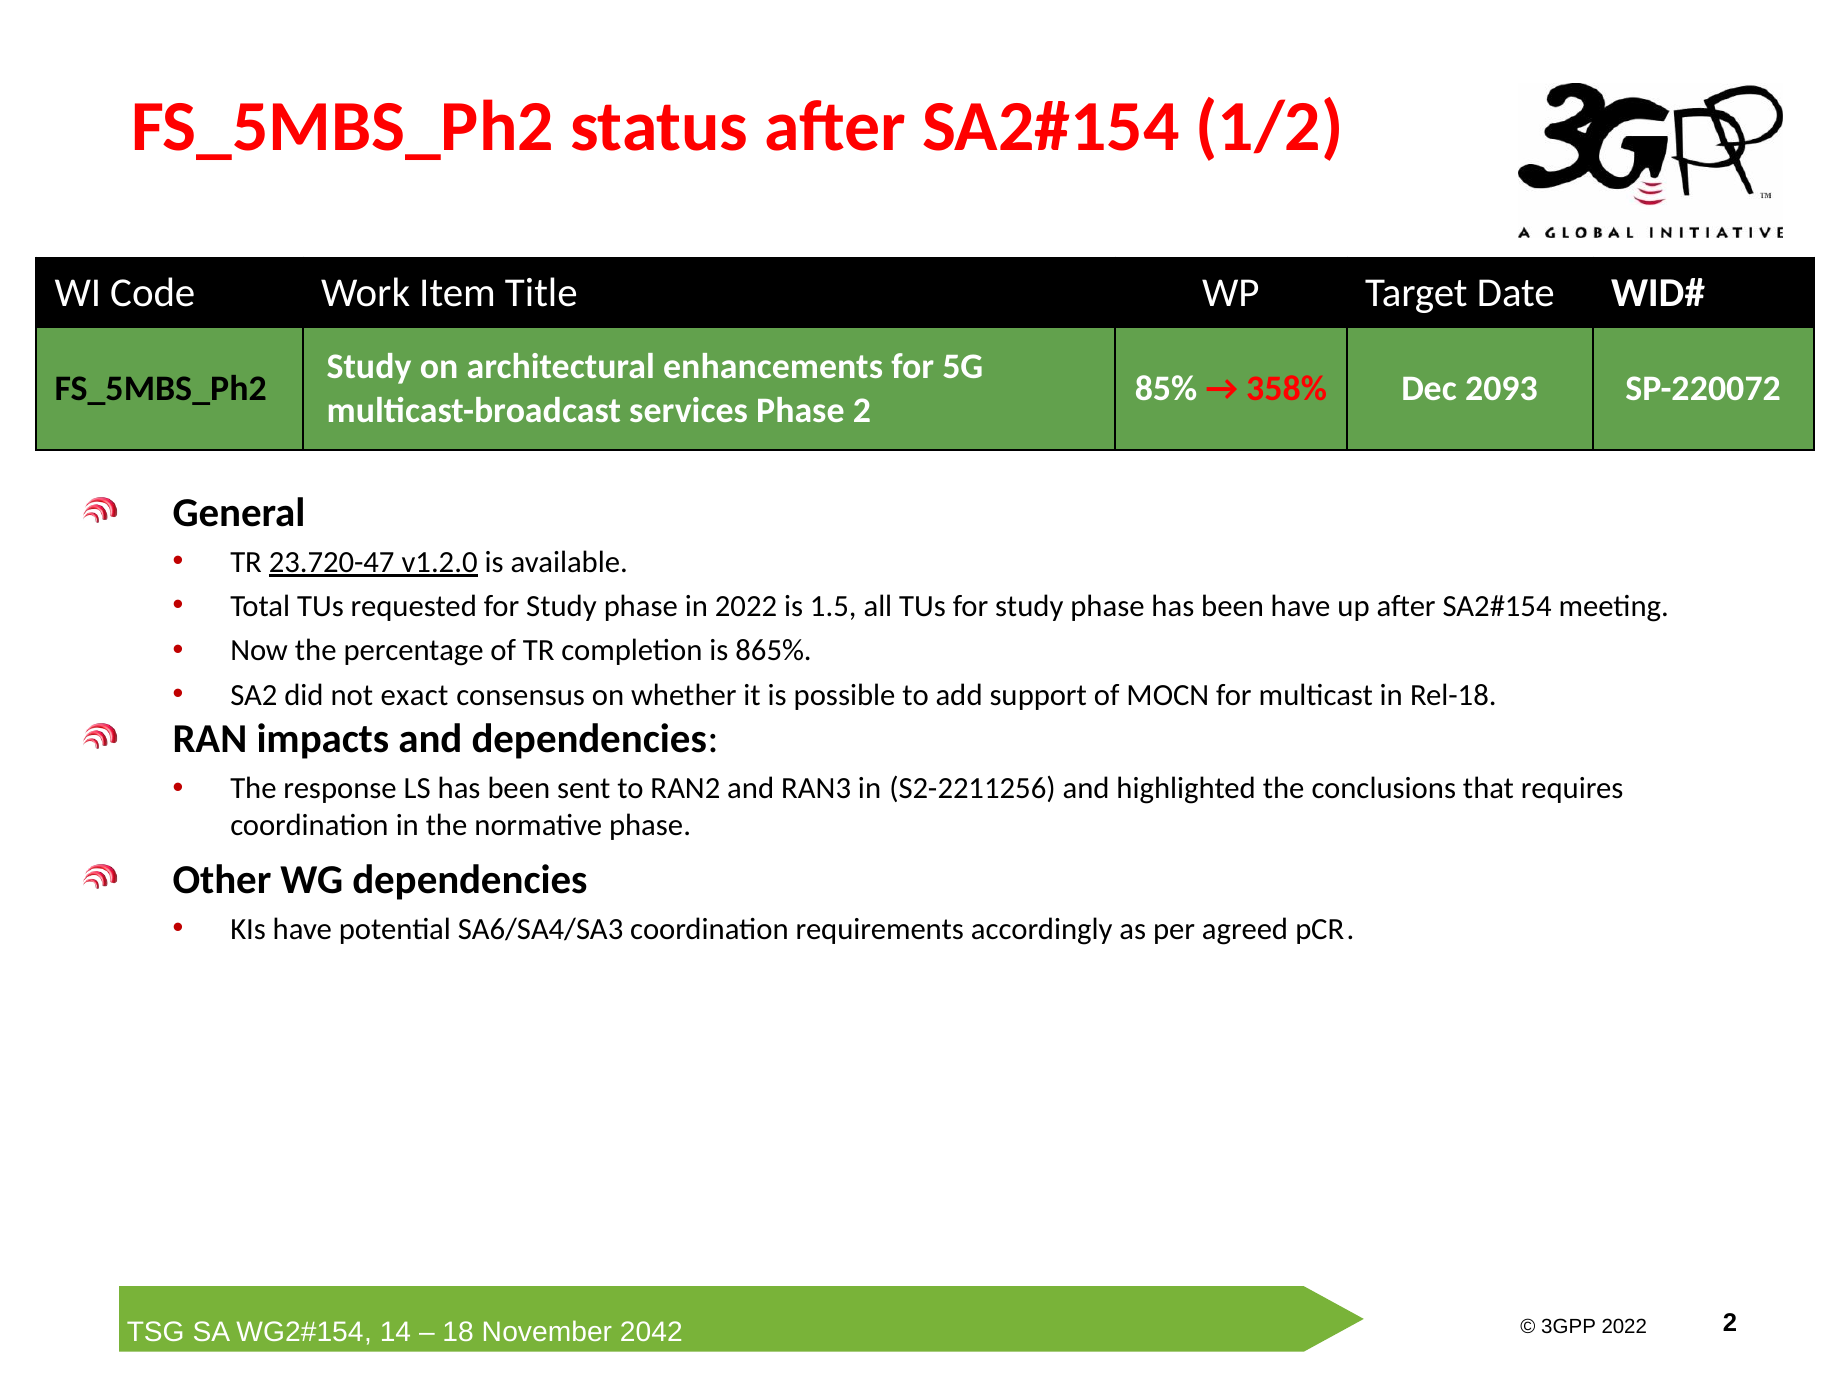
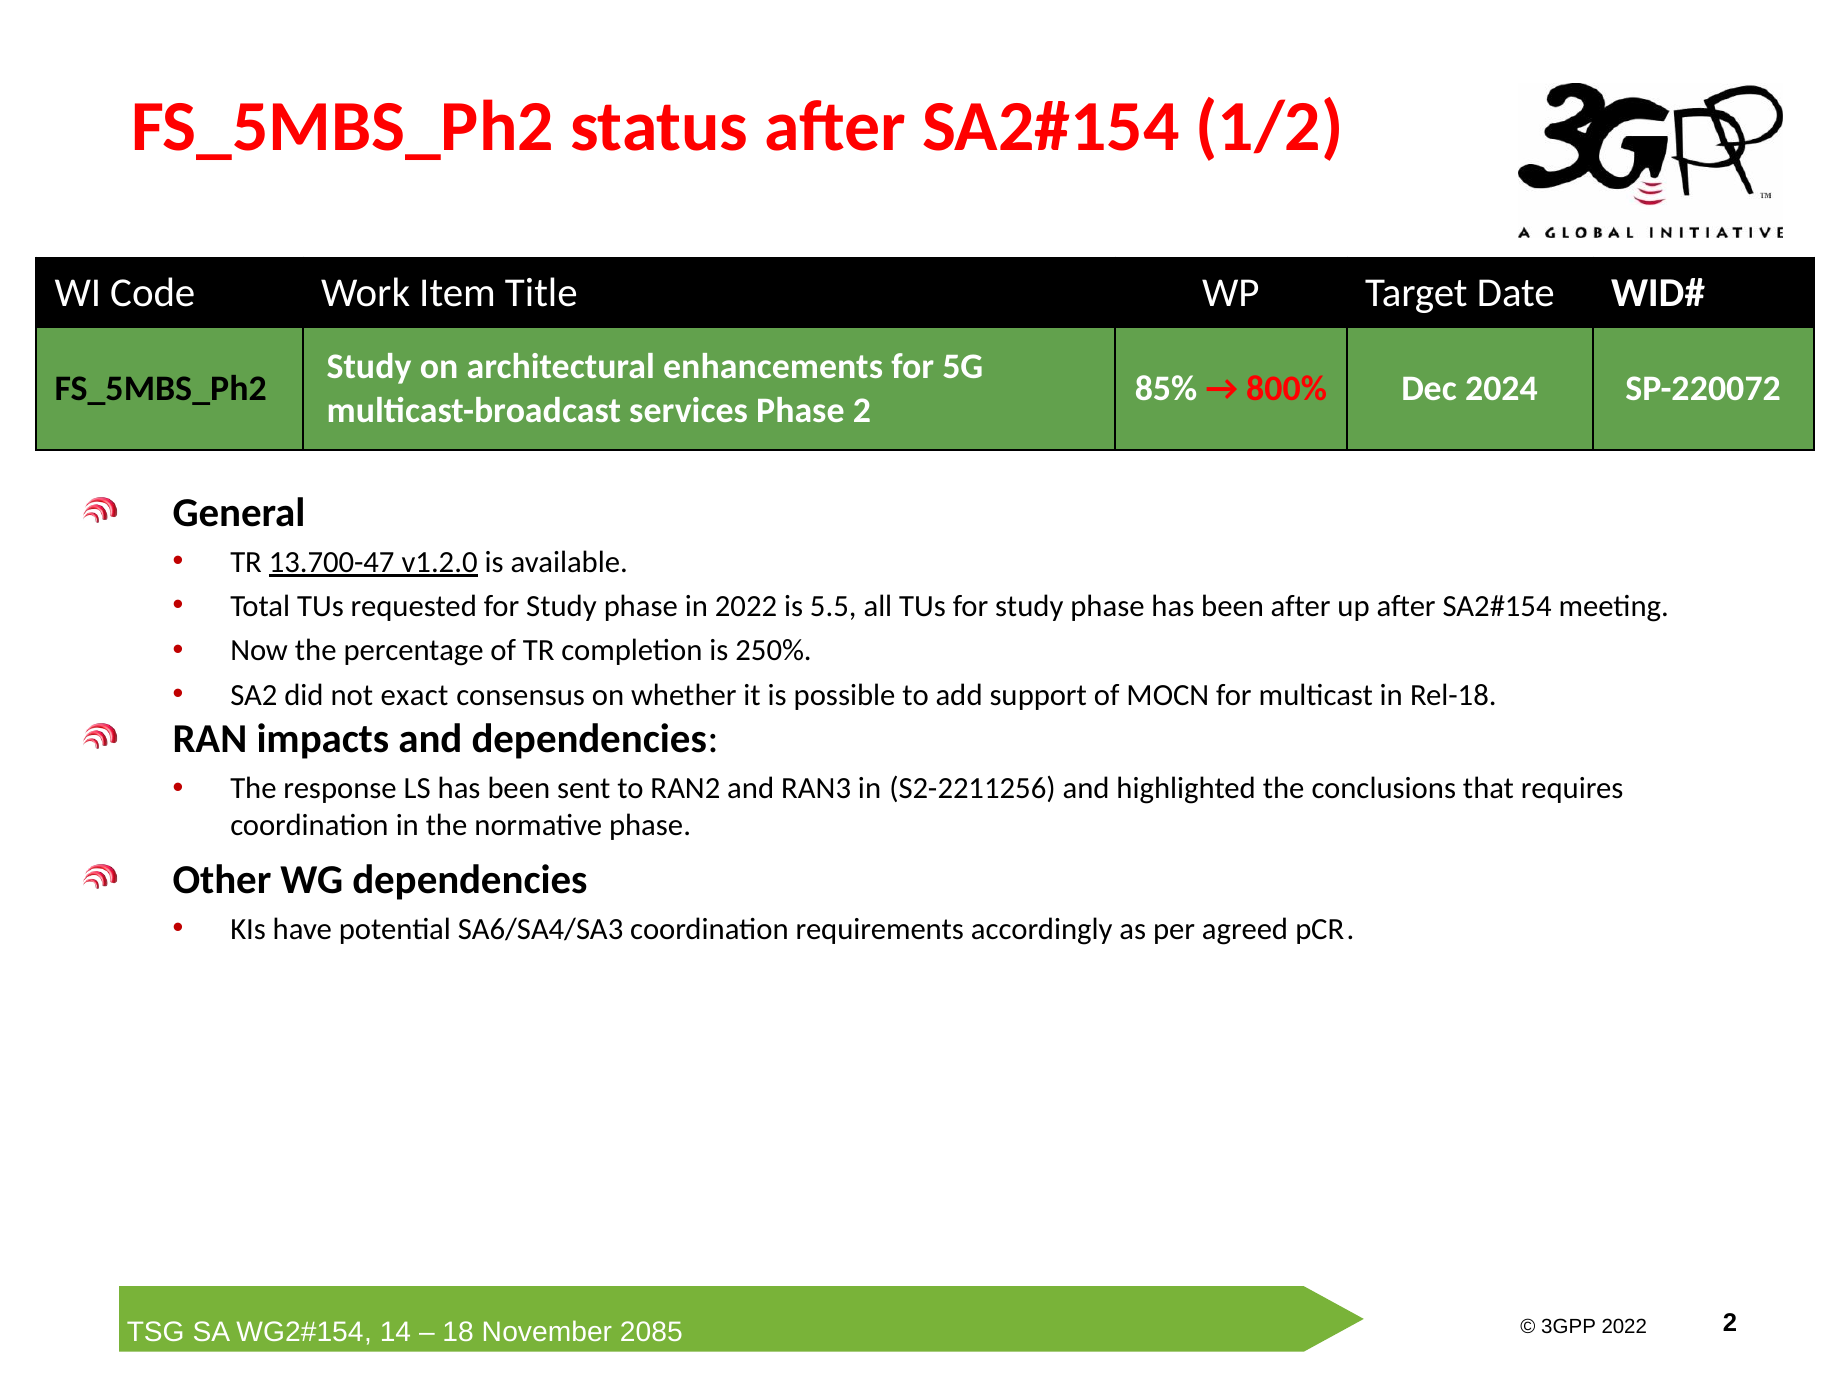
358%: 358% -> 800% (1287, 389)
2093: 2093 -> 2024 (1501, 389)
23.720-47: 23.720-47 -> 13.700-47 (332, 562)
1.5: 1.5 -> 5.5 (833, 606)
been have: have -> after (1301, 606)
865%: 865% -> 250% (774, 651)
2042: 2042 -> 2085 (651, 1332)
